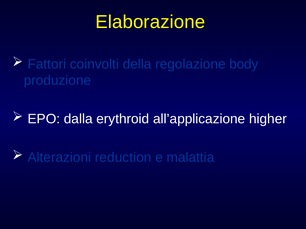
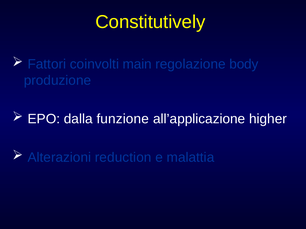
Elaborazione: Elaborazione -> Constitutively (150, 22)
della: della -> main (137, 64)
erythroid: erythroid -> funzione (123, 119)
